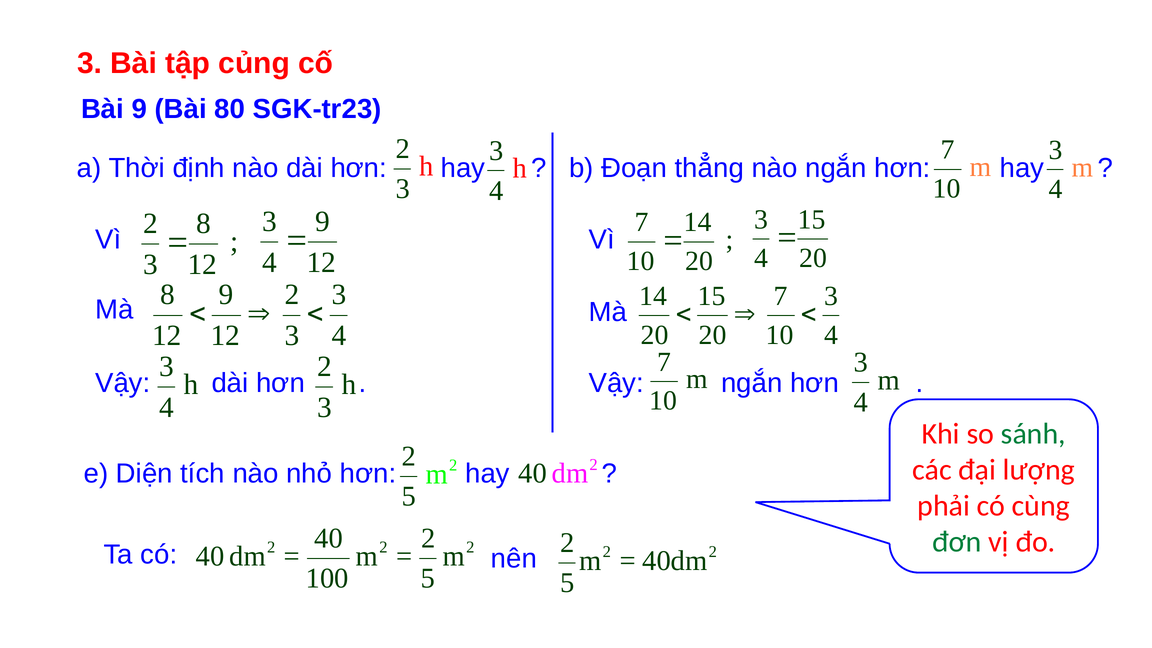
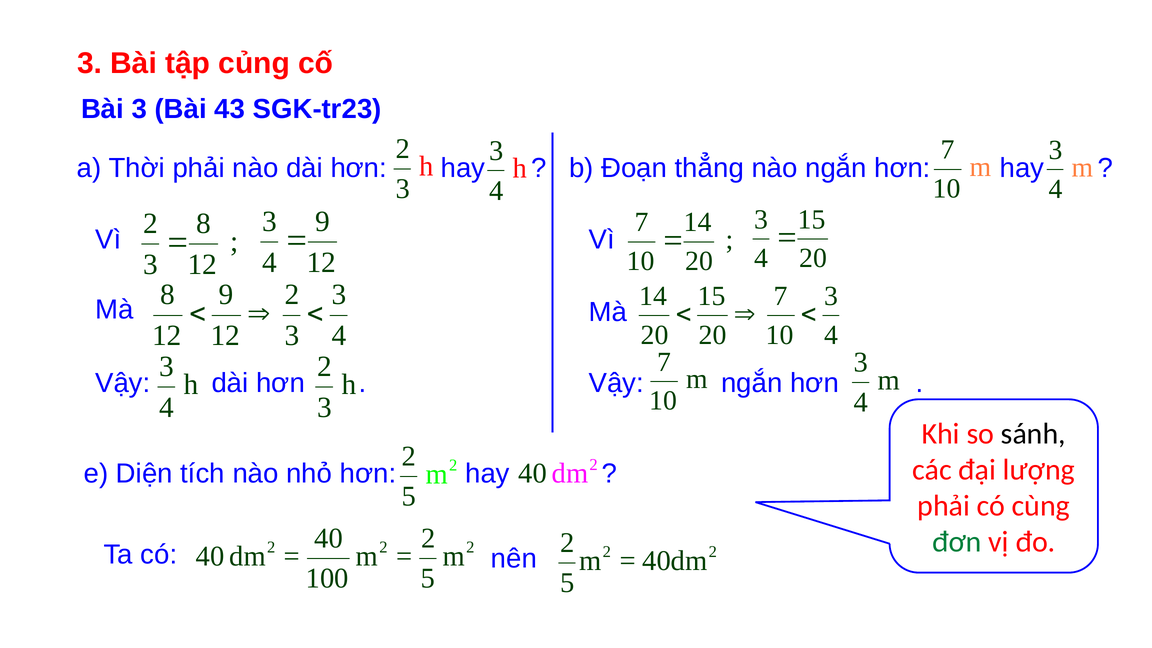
Bài 9: 9 -> 3 (139, 109)
80: 80 -> 43 (230, 109)
Thời định: định -> phải (199, 168)
sánh colour: green -> black (1033, 434)
